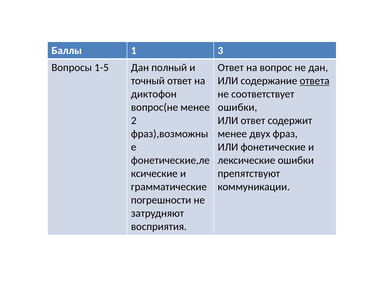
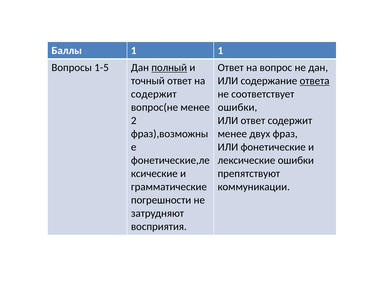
1 3: 3 -> 1 (220, 51)
полный underline: none -> present (169, 68)
диктофон: диктофон -> содержит (154, 94)
